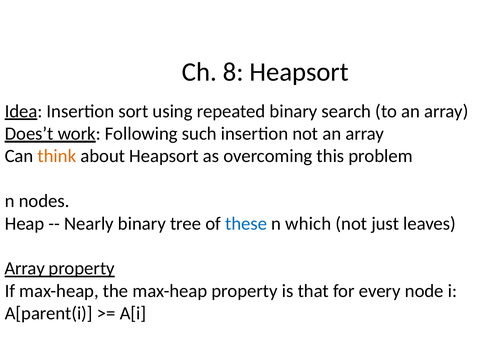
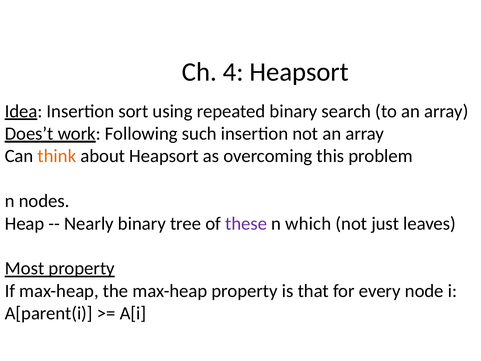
8: 8 -> 4 (233, 72)
these colour: blue -> purple (246, 223)
Array: Array -> Most (25, 268)
